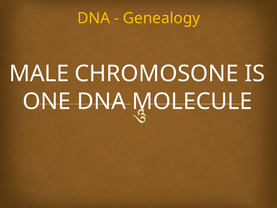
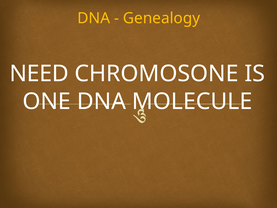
MALE: MALE -> NEED (39, 74)
